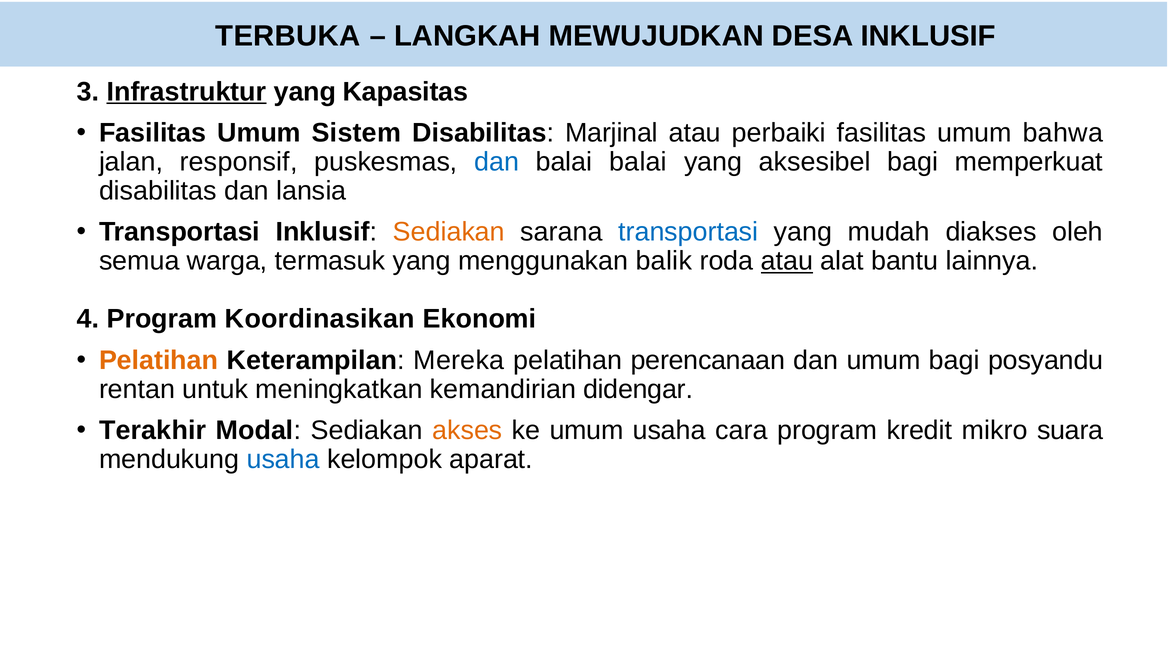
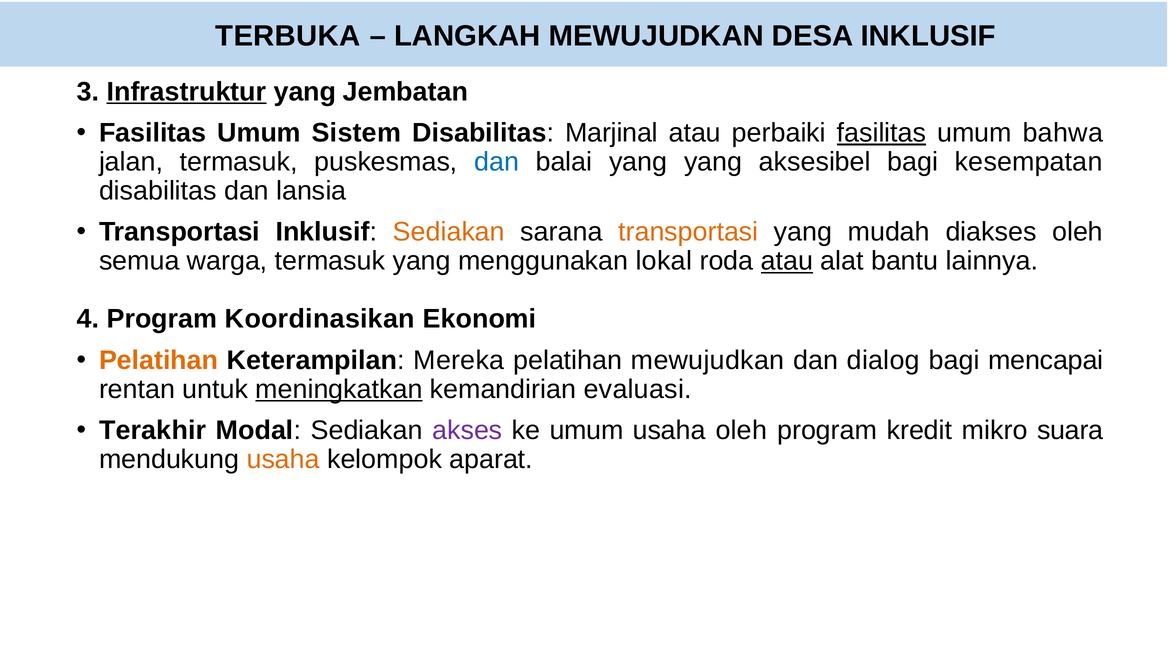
Kapasitas: Kapasitas -> Jembatan (405, 92)
fasilitas underline: none -> present (882, 133)
jalan responsif: responsif -> termasuk (239, 162)
balai balai: balai -> yang (638, 162)
memperkuat: memperkuat -> kesempatan (1029, 162)
transportasi colour: blue -> orange (688, 232)
balik: balik -> lokal (664, 261)
pelatihan perencanaan: perencanaan -> mewujudkan (708, 361)
dan umum: umum -> dialog (883, 361)
posyandu: posyandu -> mencapai (1046, 361)
meningkatkan underline: none -> present (339, 390)
didengar: didengar -> evaluasi (638, 390)
akses colour: orange -> purple (467, 431)
usaha cara: cara -> oleh (741, 431)
usaha colour: blue -> orange (283, 460)
